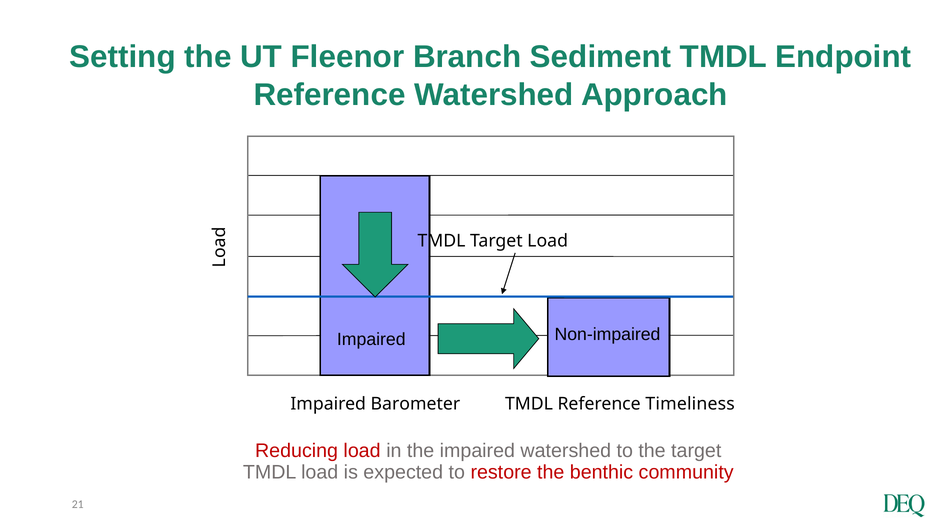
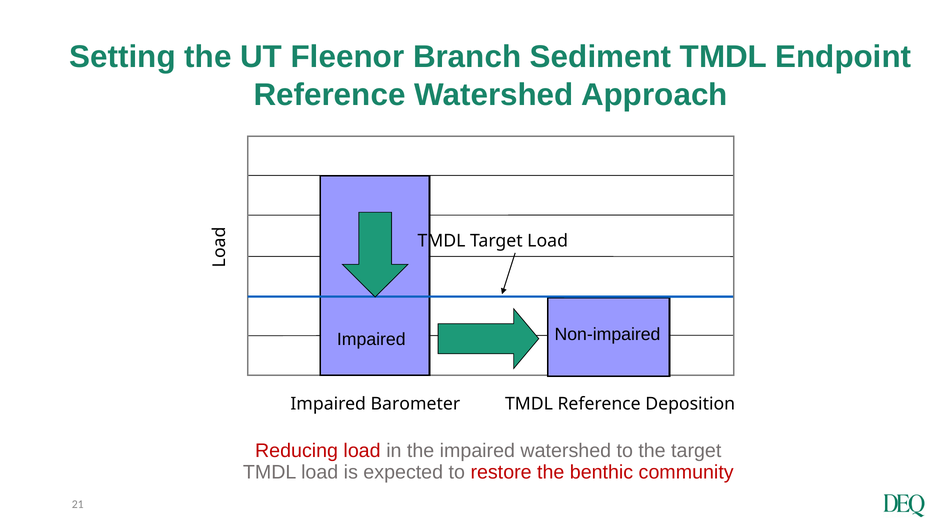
Timeliness: Timeliness -> Deposition (690, 404)
